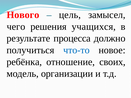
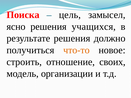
Нового: Нового -> Поиска (23, 15)
чего: чего -> ясно (16, 27)
результате процесса: процесса -> решения (72, 38)
что-то colour: blue -> orange (76, 50)
ребёнка: ребёнка -> строить (24, 62)
